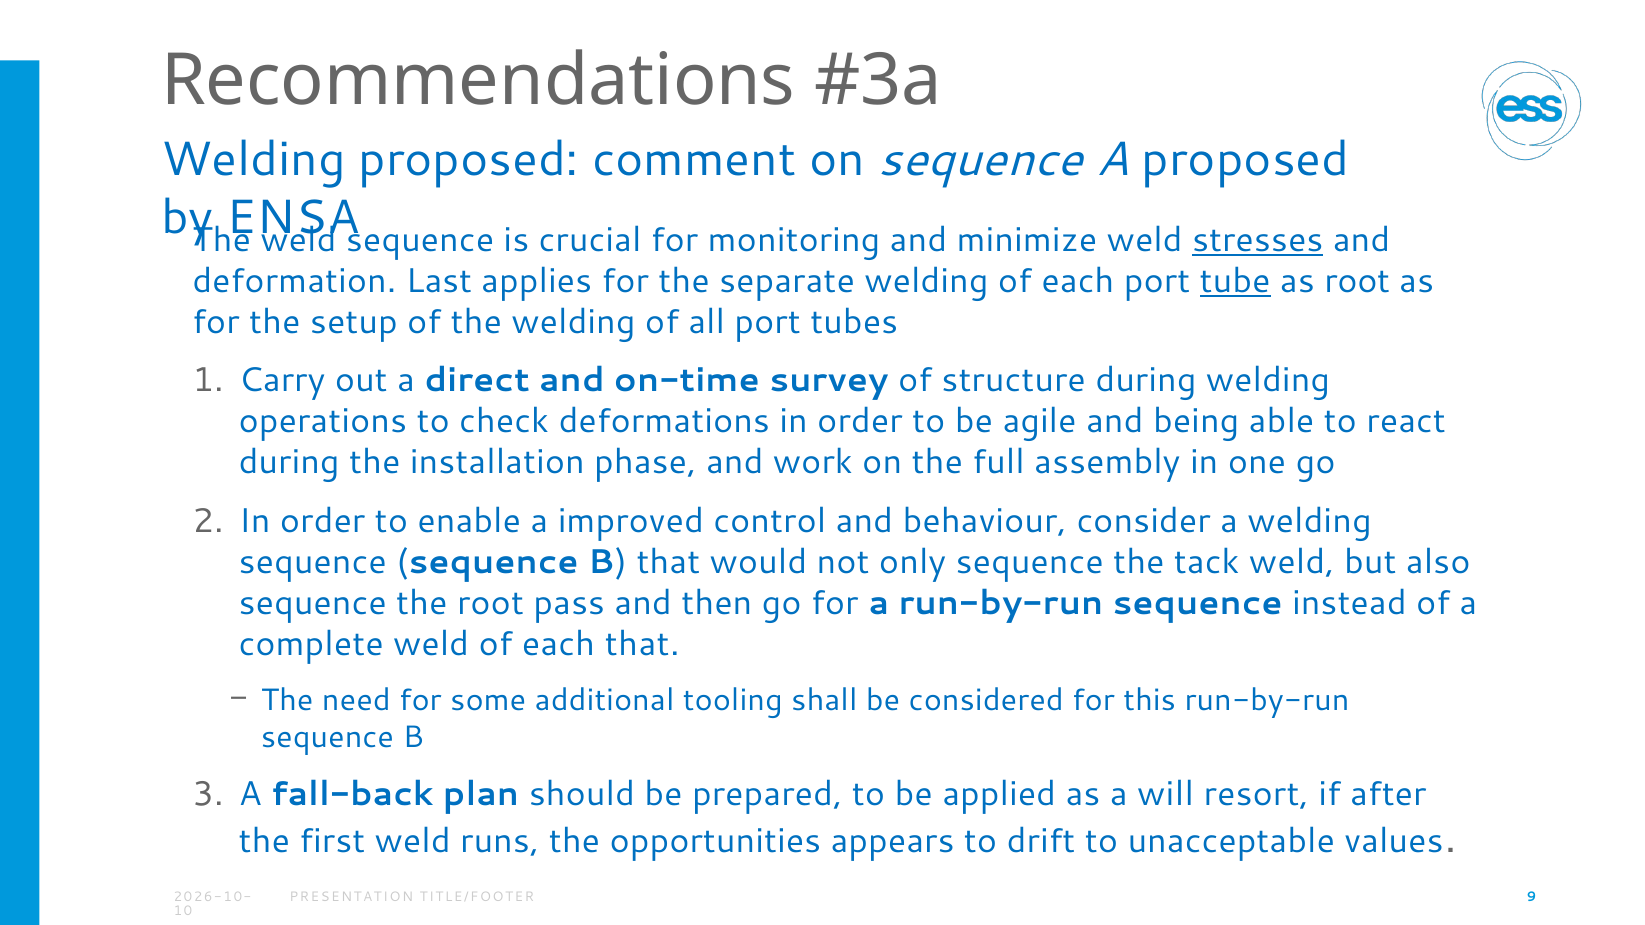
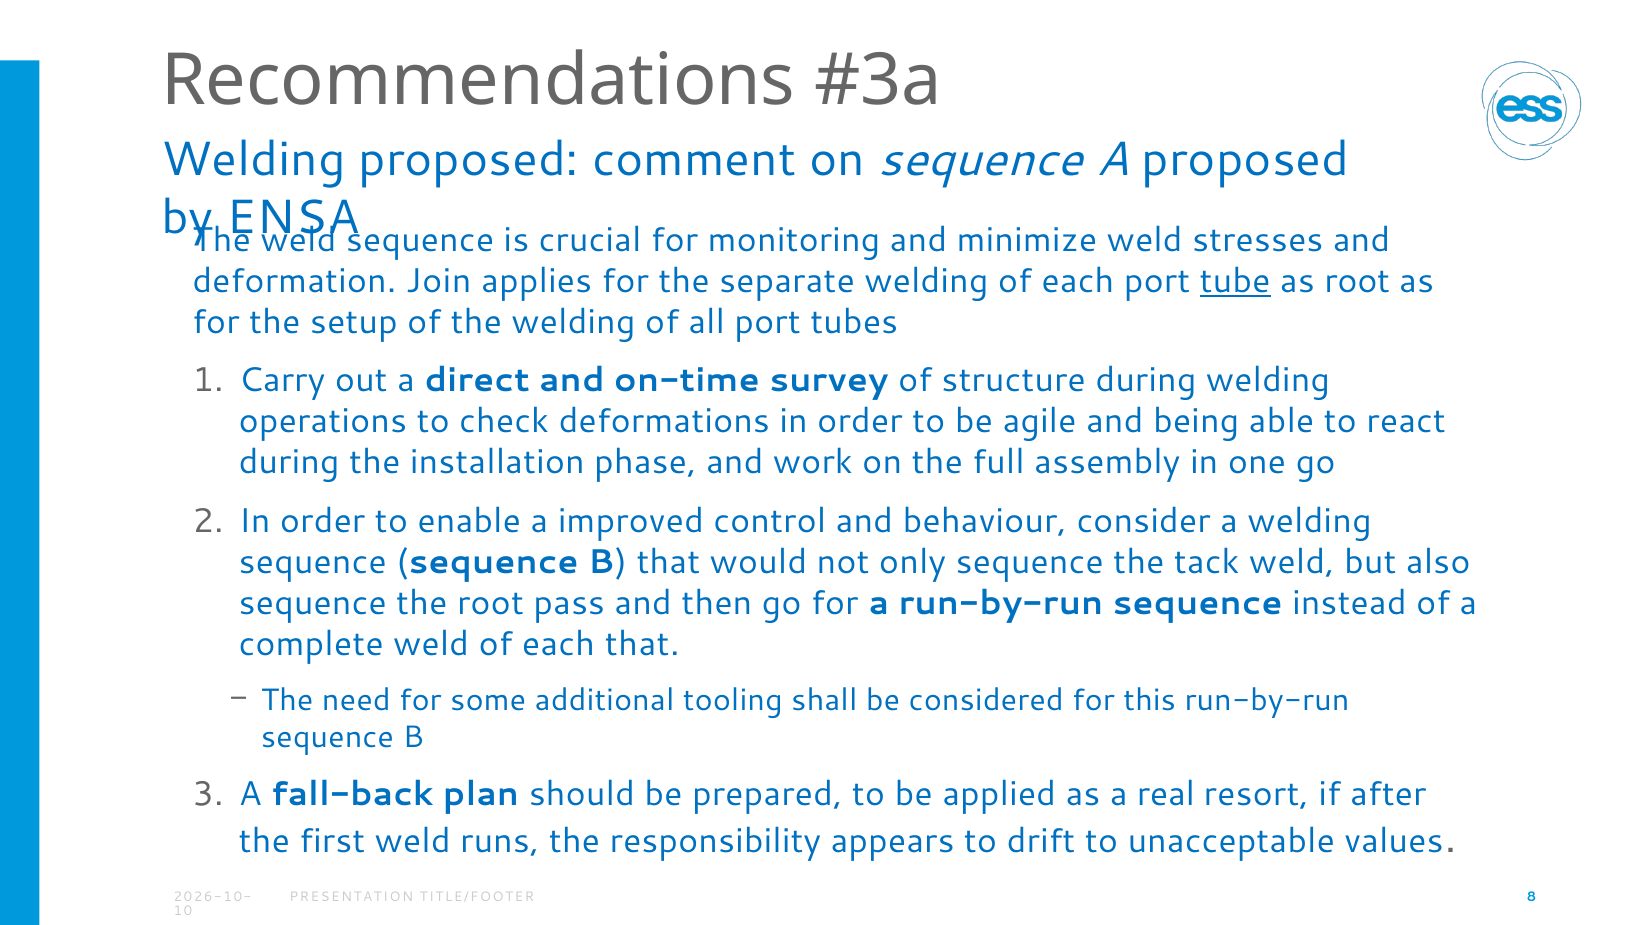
stresses underline: present -> none (1258, 240)
Last: Last -> Join (439, 281)
will: will -> real (1166, 794)
opportunities: opportunities -> responsibility (715, 842)
9: 9 -> 8 (1532, 898)
